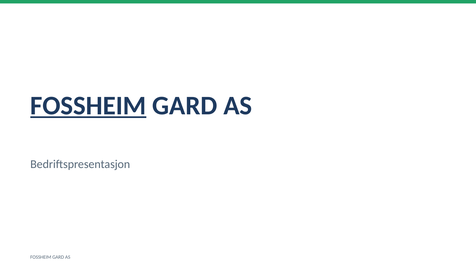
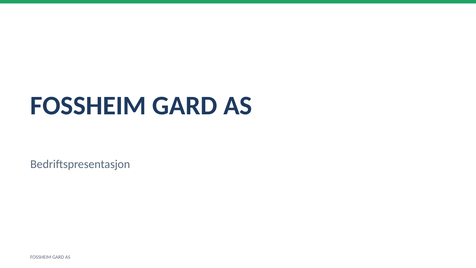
FOSSHEIM underline: present -> none (88, 106)
